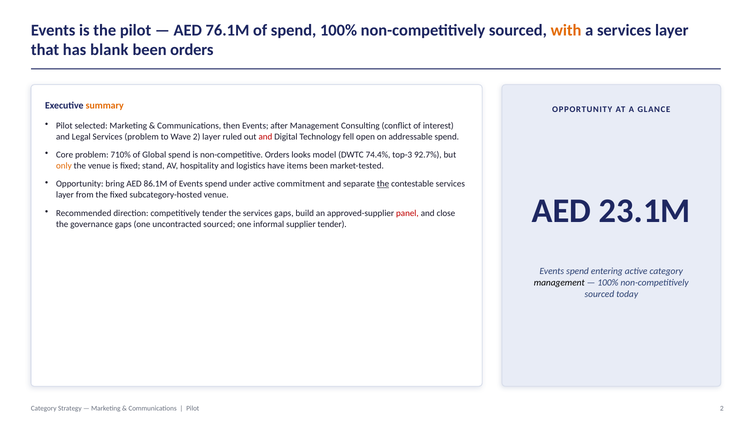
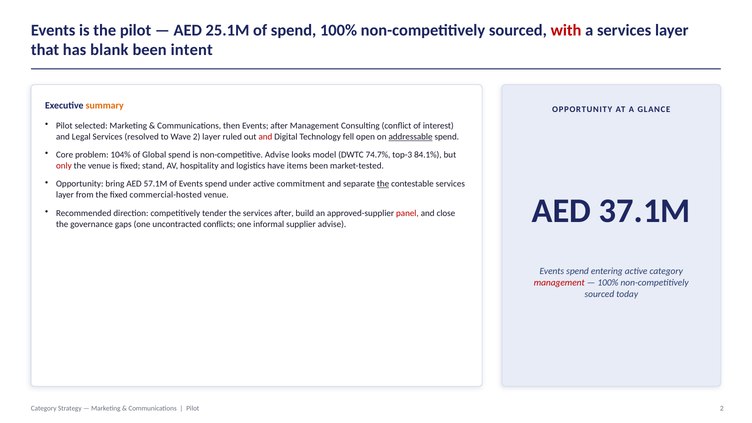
76.1M: 76.1M -> 25.1M (228, 30)
with colour: orange -> red (566, 30)
been orders: orders -> intent (192, 50)
Services problem: problem -> resolved (142, 137)
addressable underline: none -> present (411, 137)
710%: 710% -> 104% (121, 155)
non-competitive Orders: Orders -> Advise (277, 155)
74.4%: 74.4% -> 74.7% (378, 155)
92.7%: 92.7% -> 84.1% (428, 155)
only colour: orange -> red (64, 166)
86.1M: 86.1M -> 57.1M (156, 184)
subcategory-hosted: subcategory-hosted -> commercial-hosted (166, 195)
23.1M: 23.1M -> 37.1M (645, 211)
services gaps: gaps -> after (284, 213)
uncontracted sourced: sourced -> conflicts (219, 224)
supplier tender: tender -> advise (332, 224)
management colour: black -> red (559, 283)
